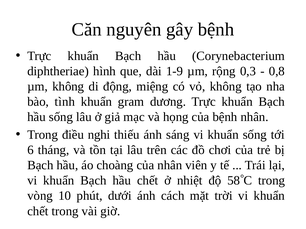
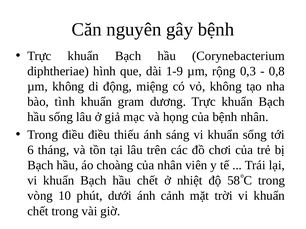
điều nghi: nghi -> điều (99, 135)
cách: cách -> cảnh (173, 196)
